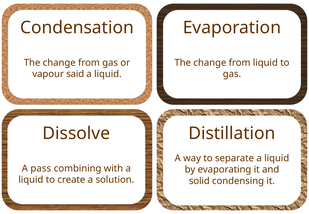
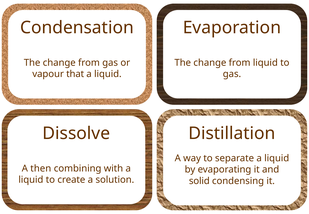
said: said -> that (75, 74)
pass: pass -> then (41, 168)
